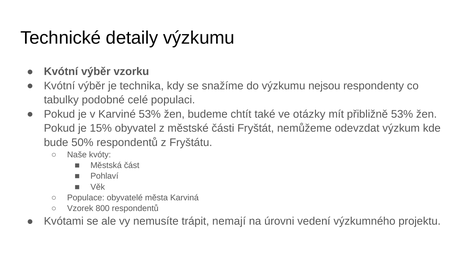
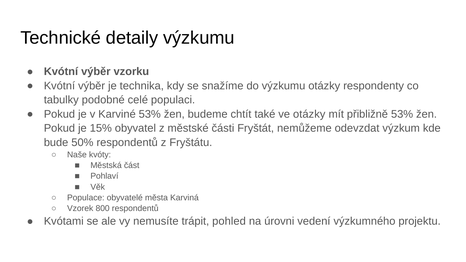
výzkumu nejsou: nejsou -> otázky (324, 86)
nemají: nemají -> pohled (229, 221)
